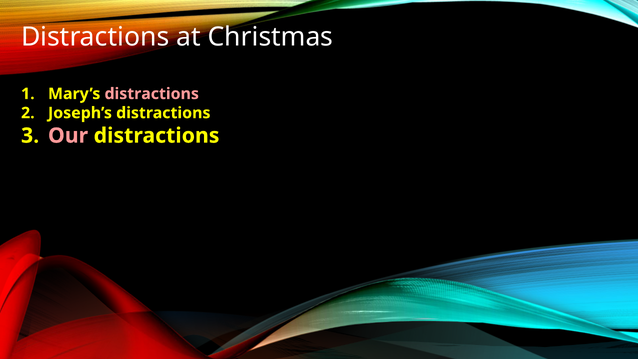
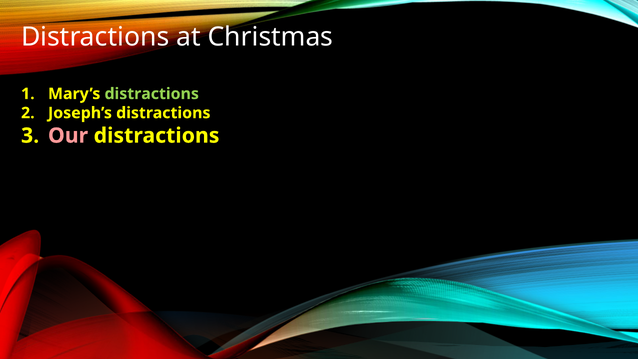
distractions colour: pink -> light green (152, 94)
